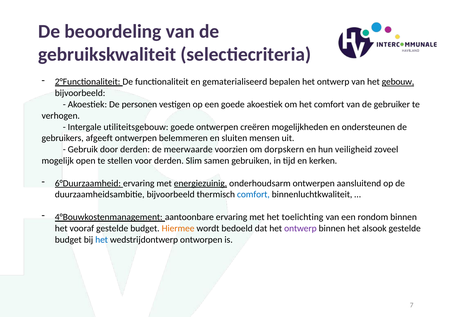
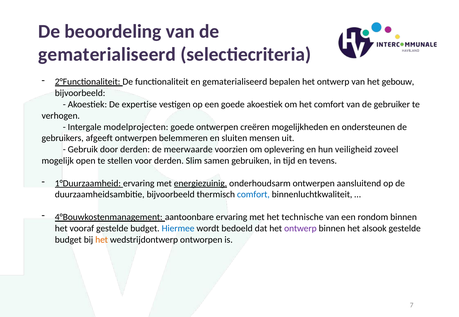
gebruikskwaliteit: gebruikskwaliteit -> gematerialiseerd (107, 55)
gebouw underline: present -> none (398, 82)
personen: personen -> expertise (139, 105)
utiliteitsgebouw: utiliteitsgebouw -> modelprojecten (136, 127)
dorpskern: dorpskern -> oplevering (284, 150)
kerken: kerken -> tevens (323, 161)
6°Duurzaamheid: 6°Duurzaamheid -> 1°Duurzaamheid (88, 184)
toelichting: toelichting -> technische (303, 218)
Hiermee colour: orange -> blue (178, 229)
het colour: blue -> orange (102, 240)
